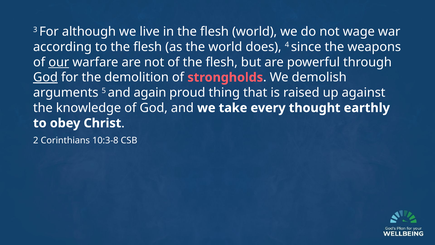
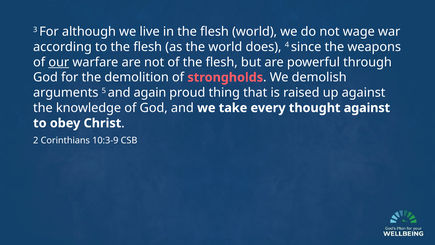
God underline: present -> none (46, 77)
thought earthly: earthly -> against (367, 108)
10:3-8: 10:3-8 -> 10:3-9 (105, 140)
